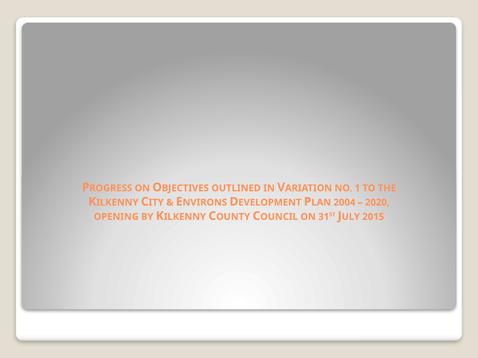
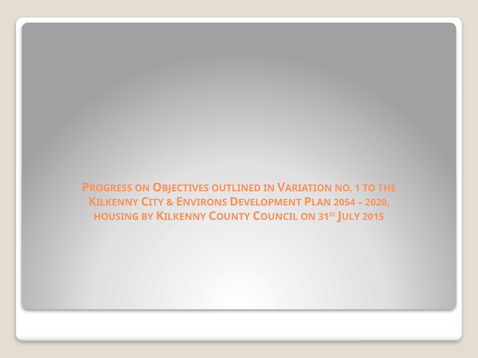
2004: 2004 -> 2054 (344, 203)
OPENING: OPENING -> HOUSING (116, 217)
